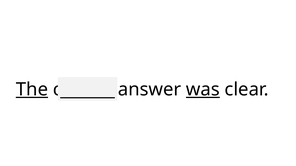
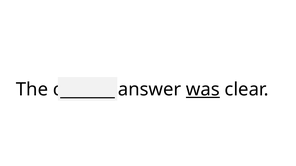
The underline: present -> none (32, 90)
